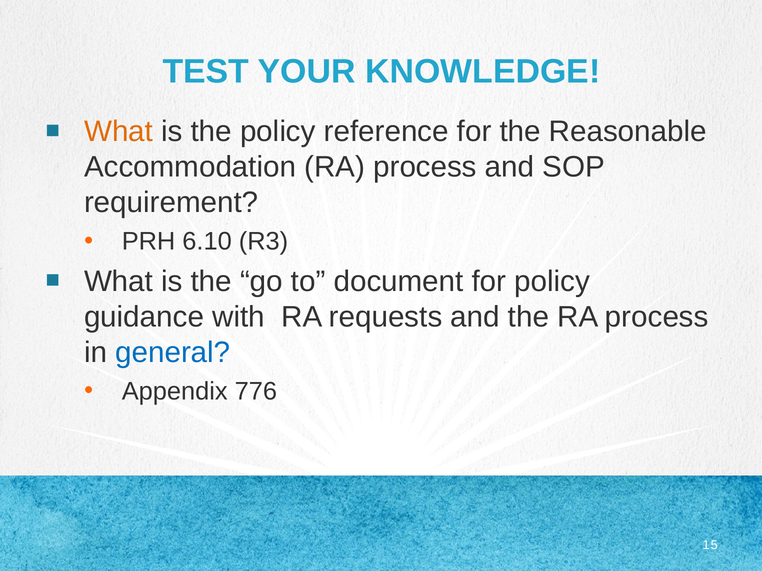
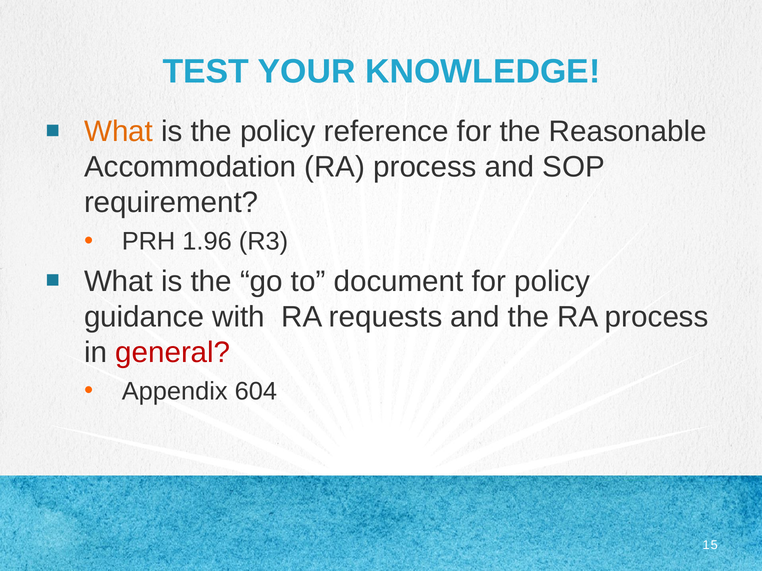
6.10: 6.10 -> 1.96 (207, 242)
general colour: blue -> red (173, 353)
776: 776 -> 604 (256, 392)
